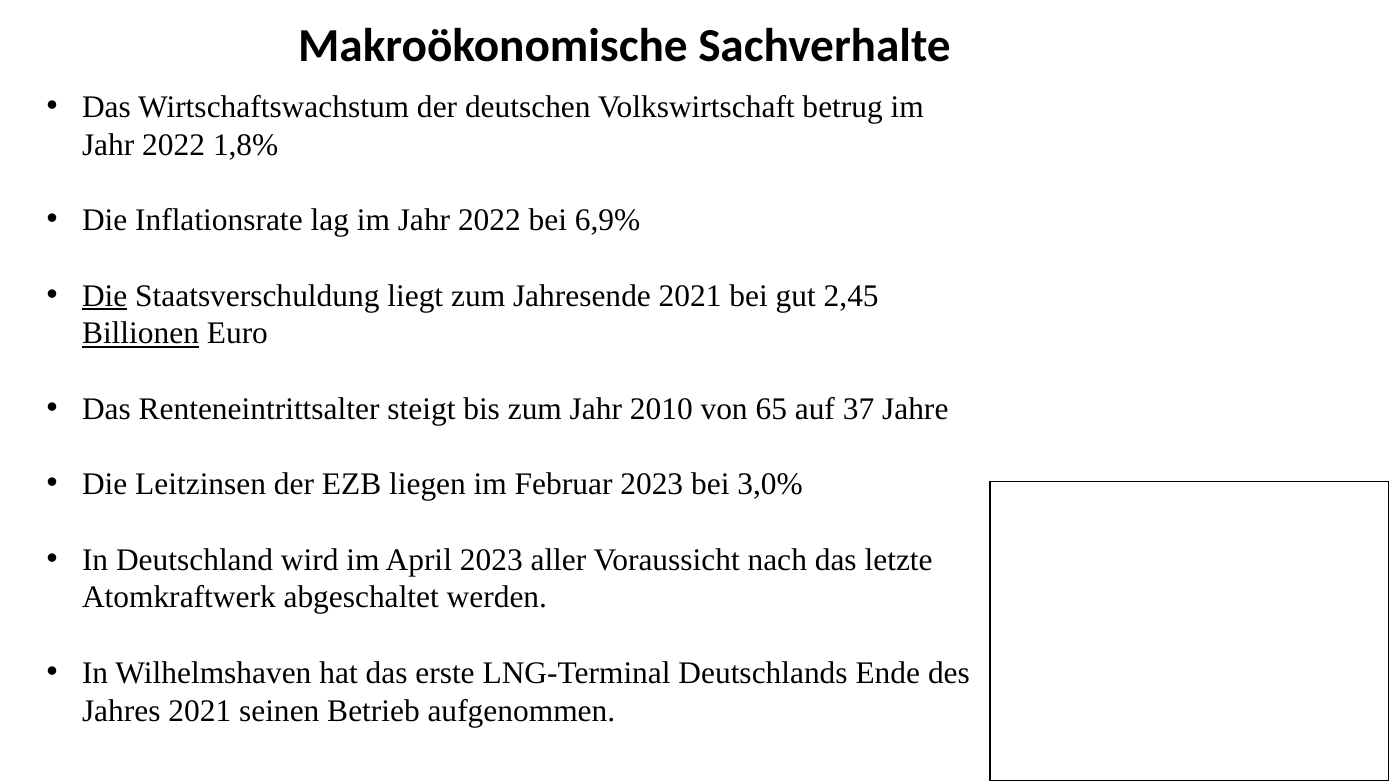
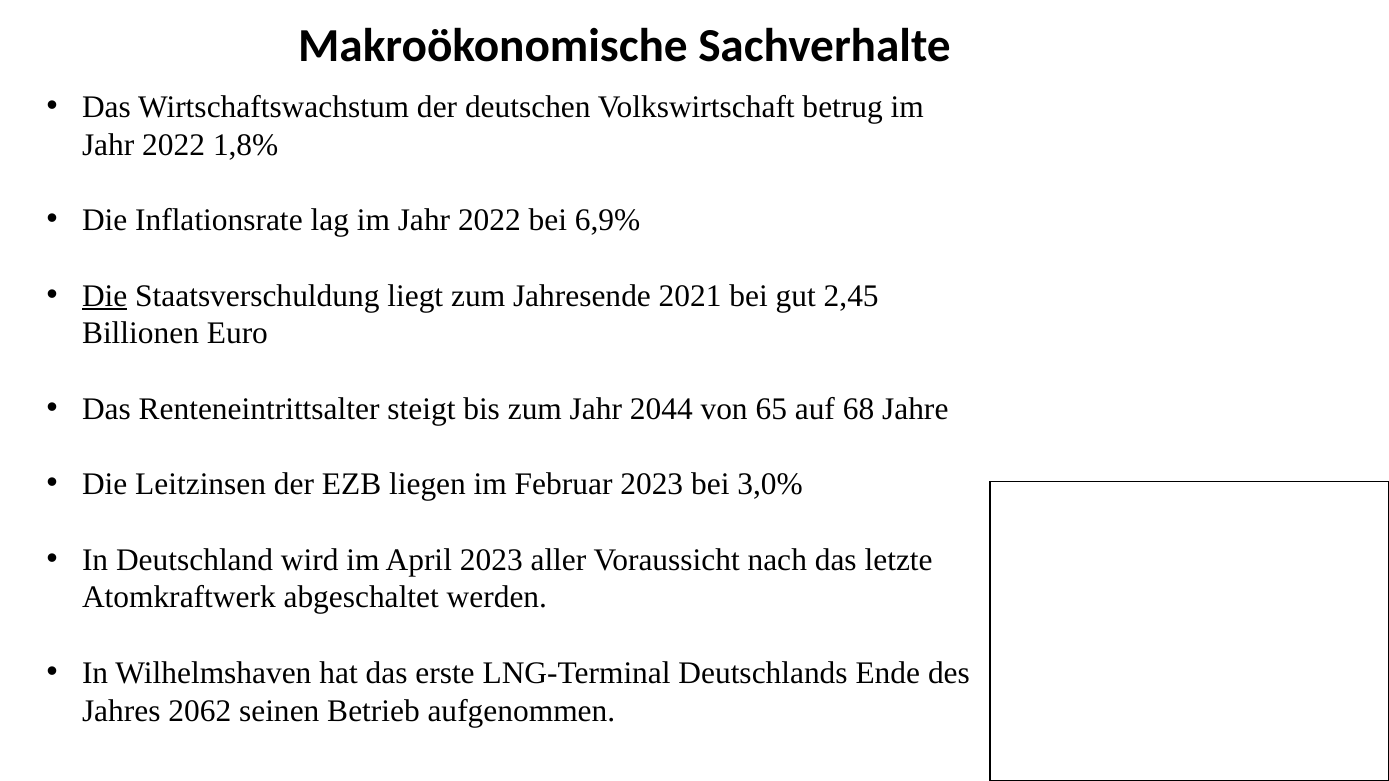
Billionen underline: present -> none (141, 334)
2010: 2010 -> 2044 (661, 409)
37: 37 -> 68 (859, 409)
Jahres 2021: 2021 -> 2062 (200, 711)
